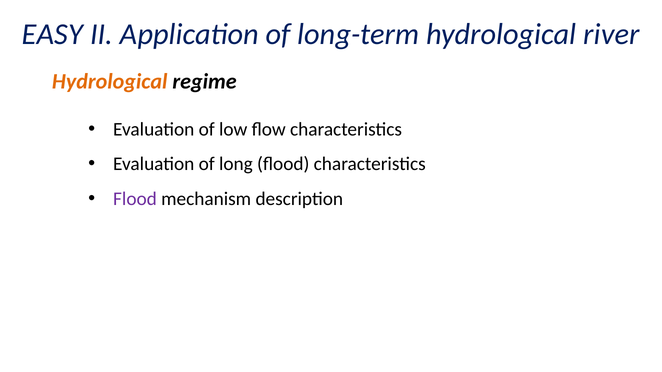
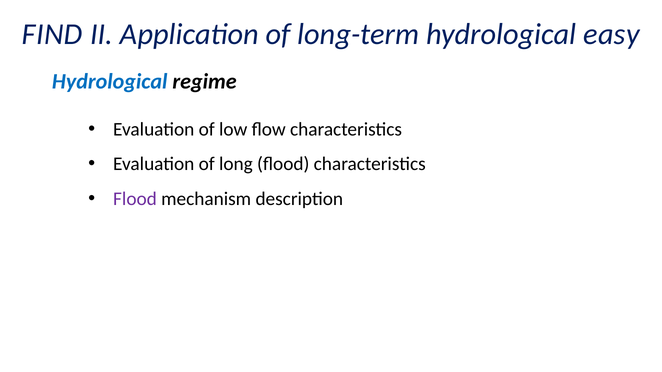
EASY: EASY -> FIND (52, 34)
river: river -> easy (611, 34)
Hydrological colour: orange -> blue (110, 82)
